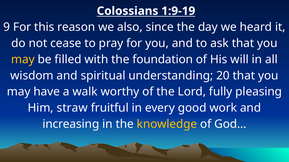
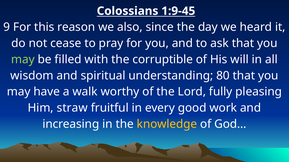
1:9-19: 1:9-19 -> 1:9-45 (178, 11)
may colour: yellow -> light green (23, 60)
foundation: foundation -> corruptible (163, 60)
20: 20 -> 80 (223, 76)
